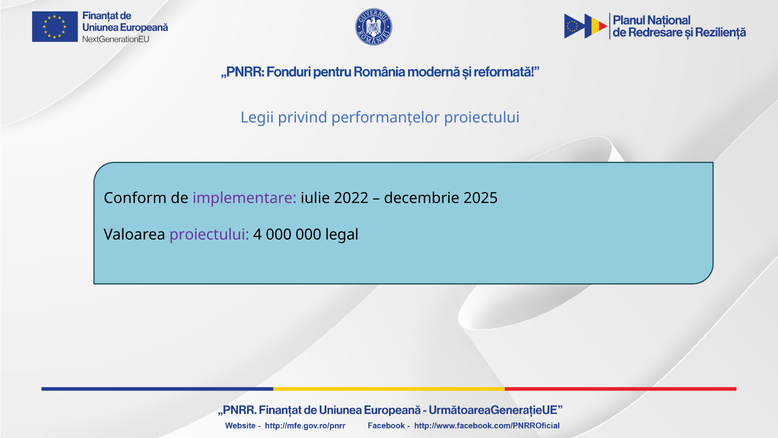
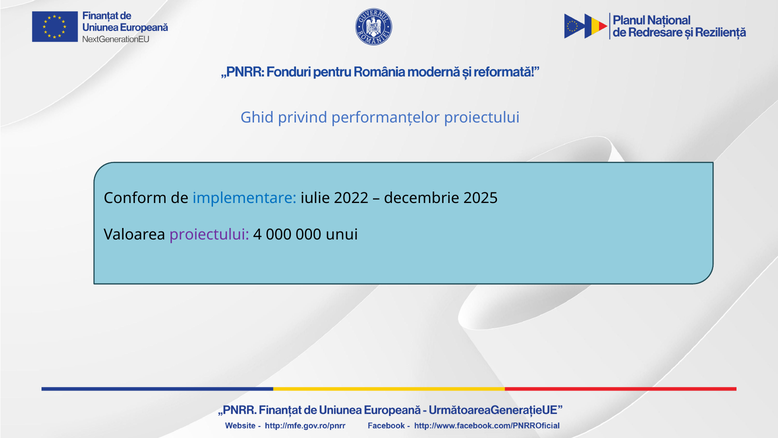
Legii: Legii -> Ghid (257, 118)
implementare colour: purple -> blue (245, 198)
legal: legal -> unui (342, 234)
